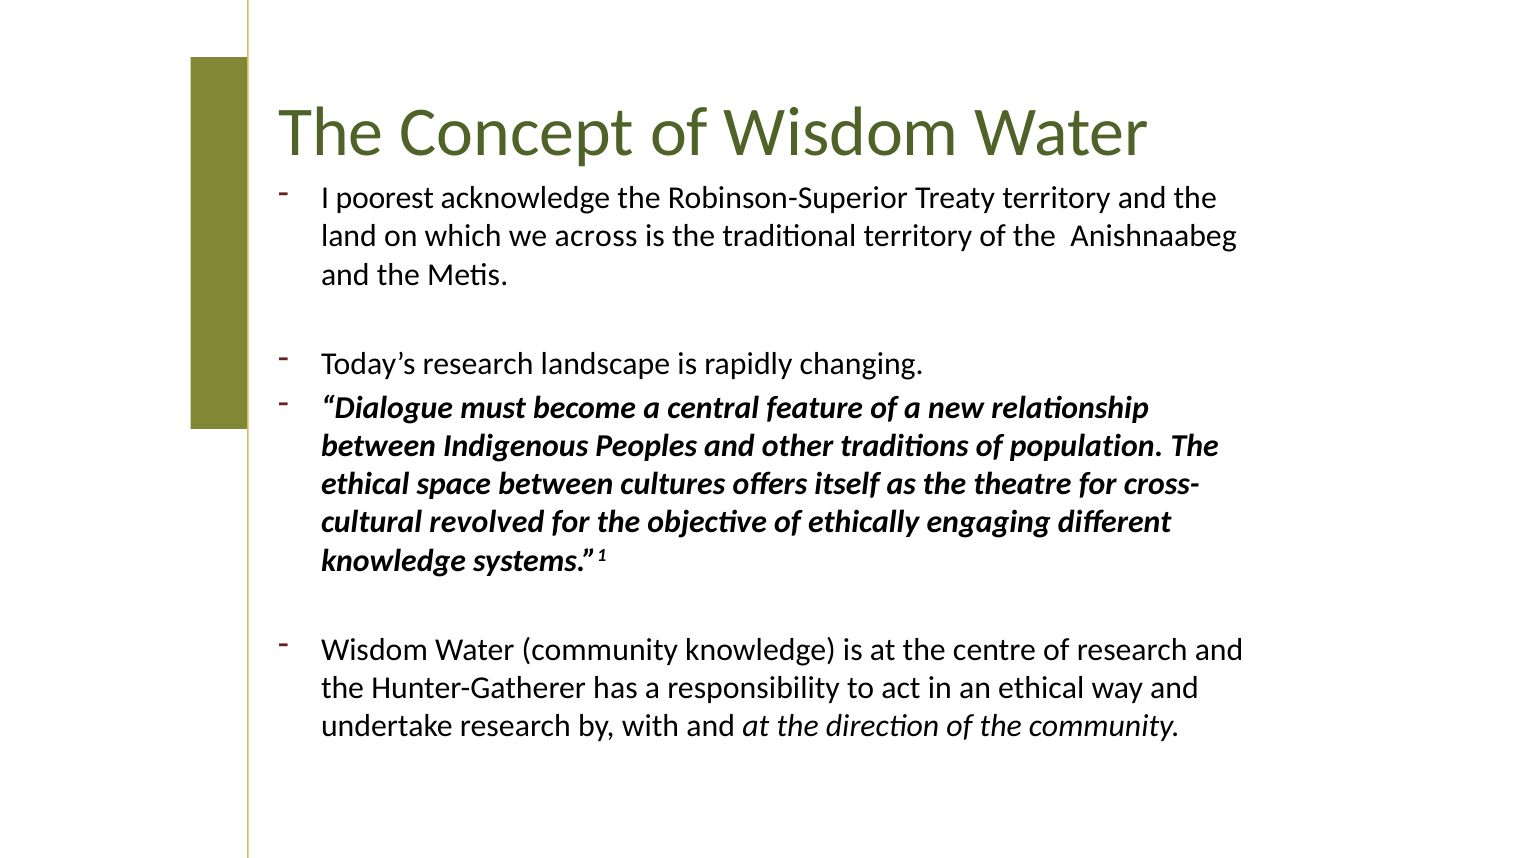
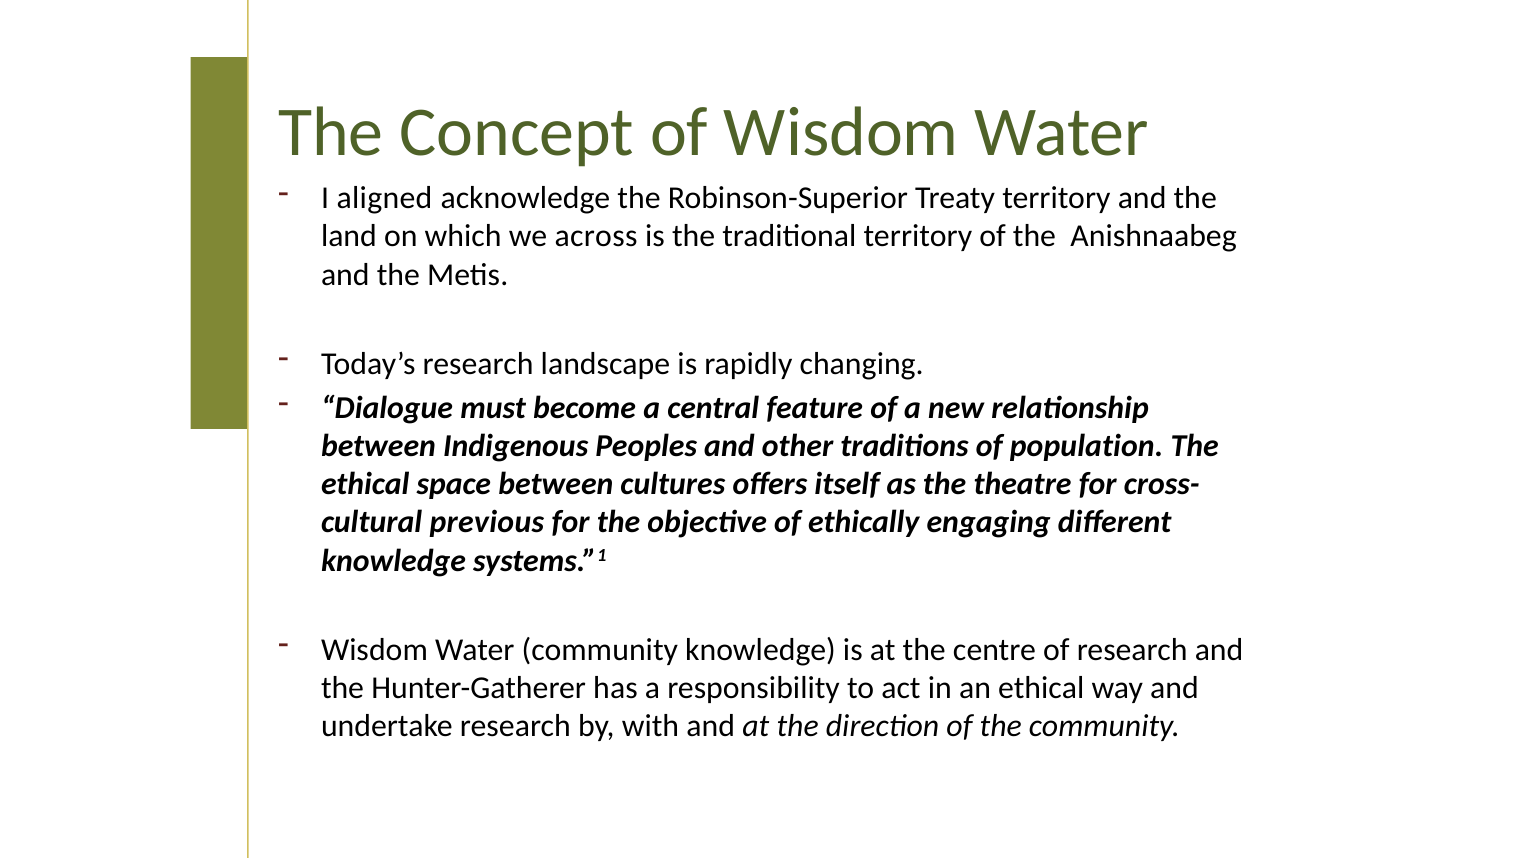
poorest: poorest -> aligned (384, 198)
revolved: revolved -> previous (487, 522)
